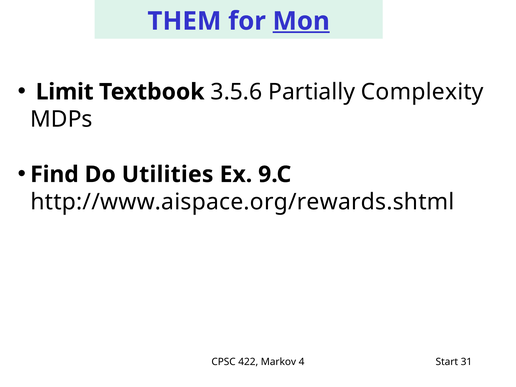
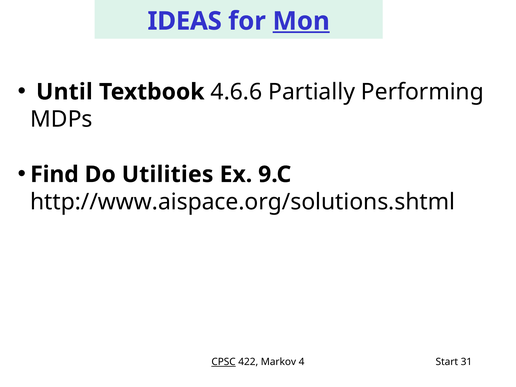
THEM: THEM -> IDEAS (185, 21)
Limit: Limit -> Until (64, 92)
3.5.6: 3.5.6 -> 4.6.6 (236, 92)
Complexity: Complexity -> Performing (422, 92)
http://www.aispace.org/rewards.shtml: http://www.aispace.org/rewards.shtml -> http://www.aispace.org/solutions.shtml (243, 202)
CPSC underline: none -> present (224, 362)
